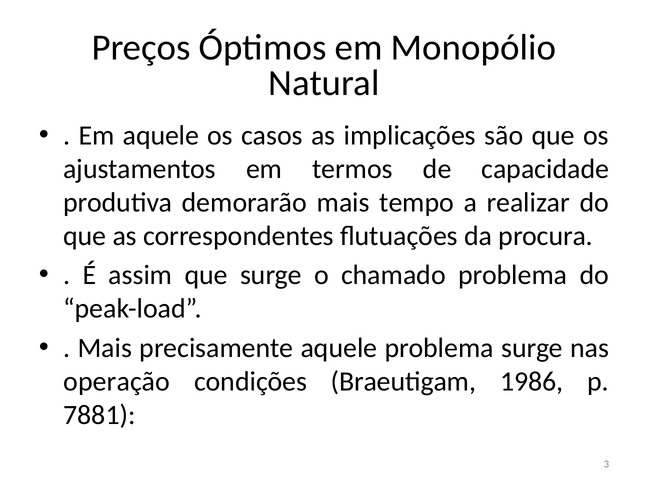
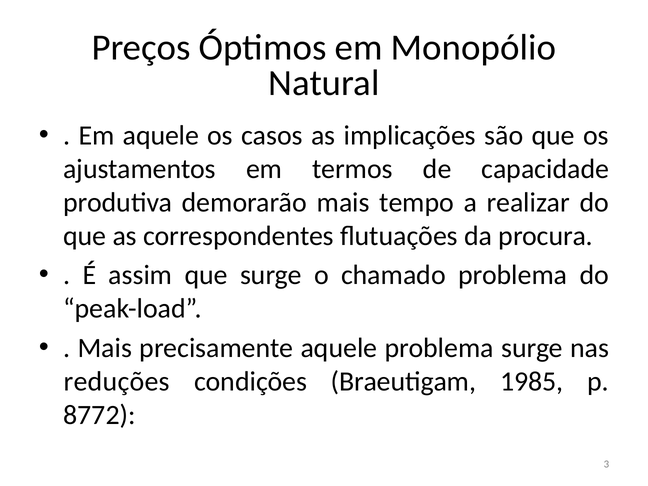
operação: operação -> reduções (117, 381)
1986: 1986 -> 1985 (532, 381)
7881: 7881 -> 8772 (99, 415)
